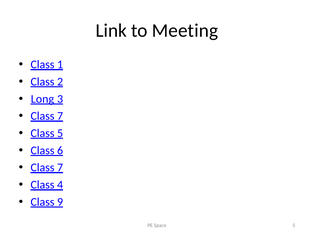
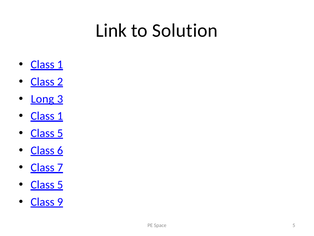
Meeting: Meeting -> Solution (185, 30)
7: 7 -> 1 (60, 116)
4: 4 -> 5 (60, 184)
